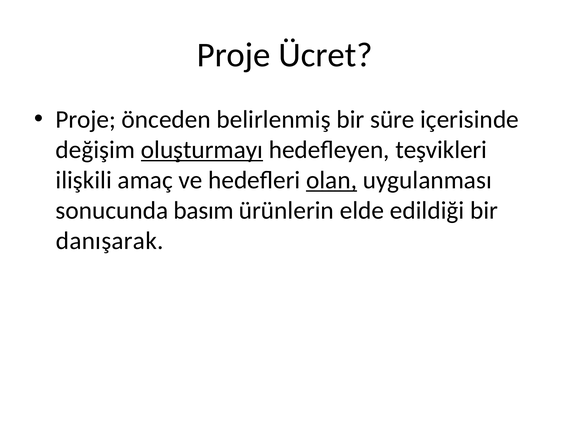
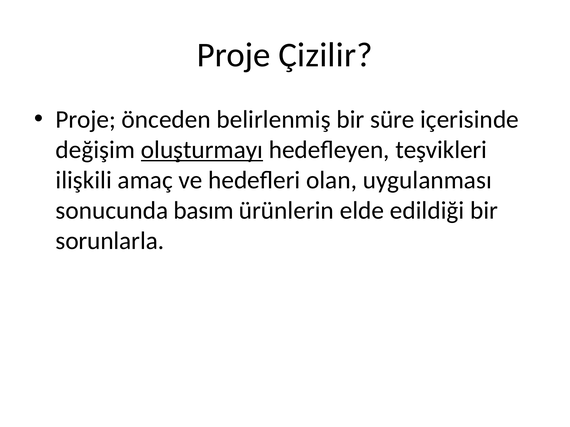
Ücret: Ücret -> Çizilir (325, 55)
olan underline: present -> none (332, 180)
danışarak: danışarak -> sorunlarla (110, 241)
